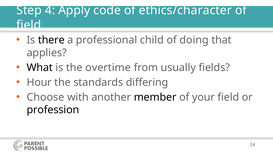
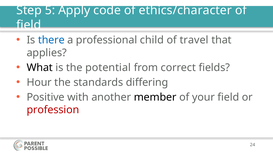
4: 4 -> 5 (50, 10)
there colour: black -> blue (51, 40)
doing: doing -> travel (194, 40)
overtime: overtime -> potential (108, 68)
usually: usually -> correct (178, 68)
Choose: Choose -> Positive (46, 98)
profession colour: black -> red (53, 110)
